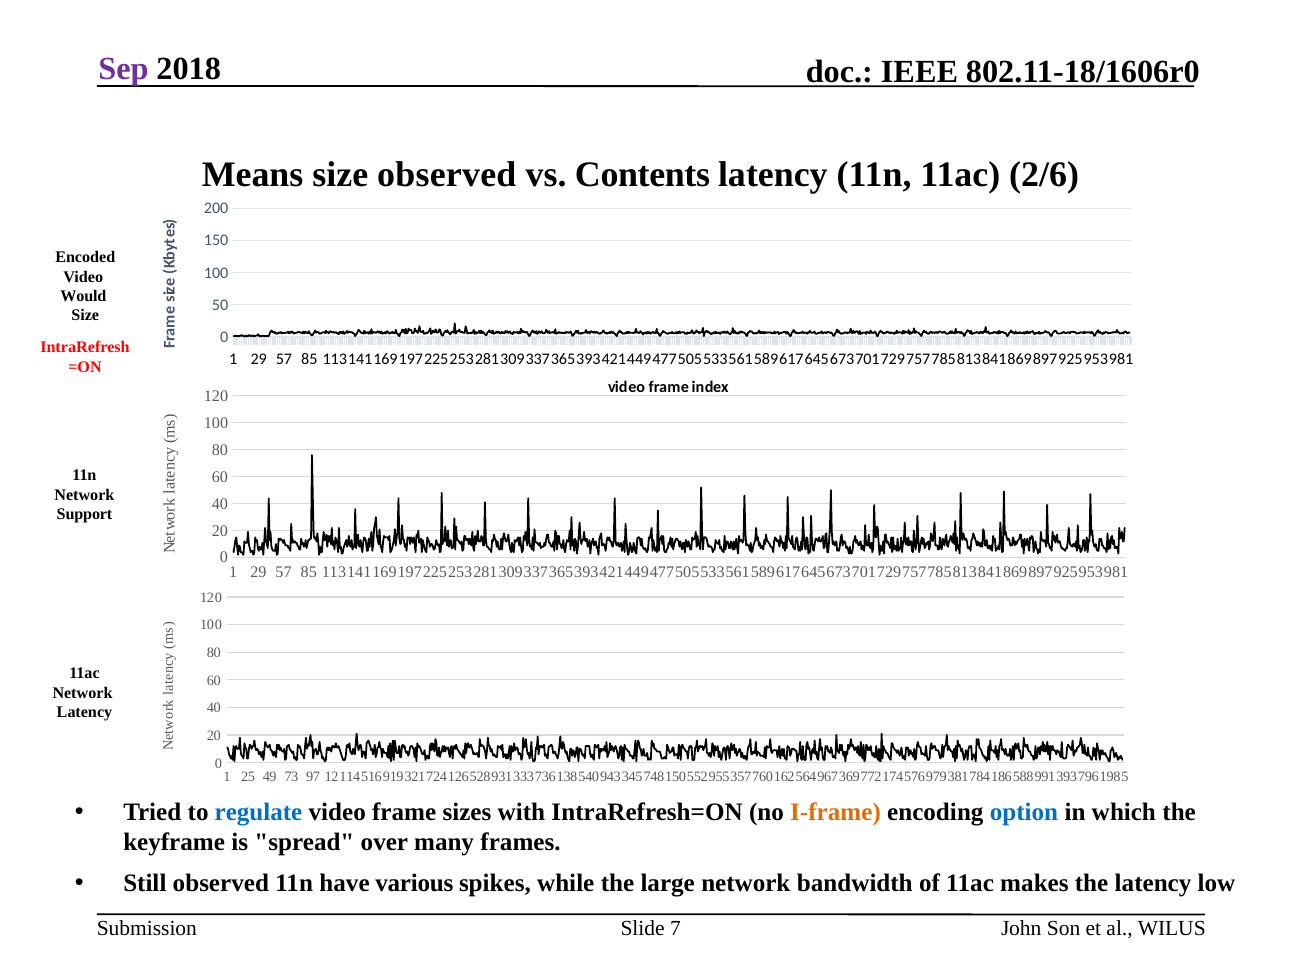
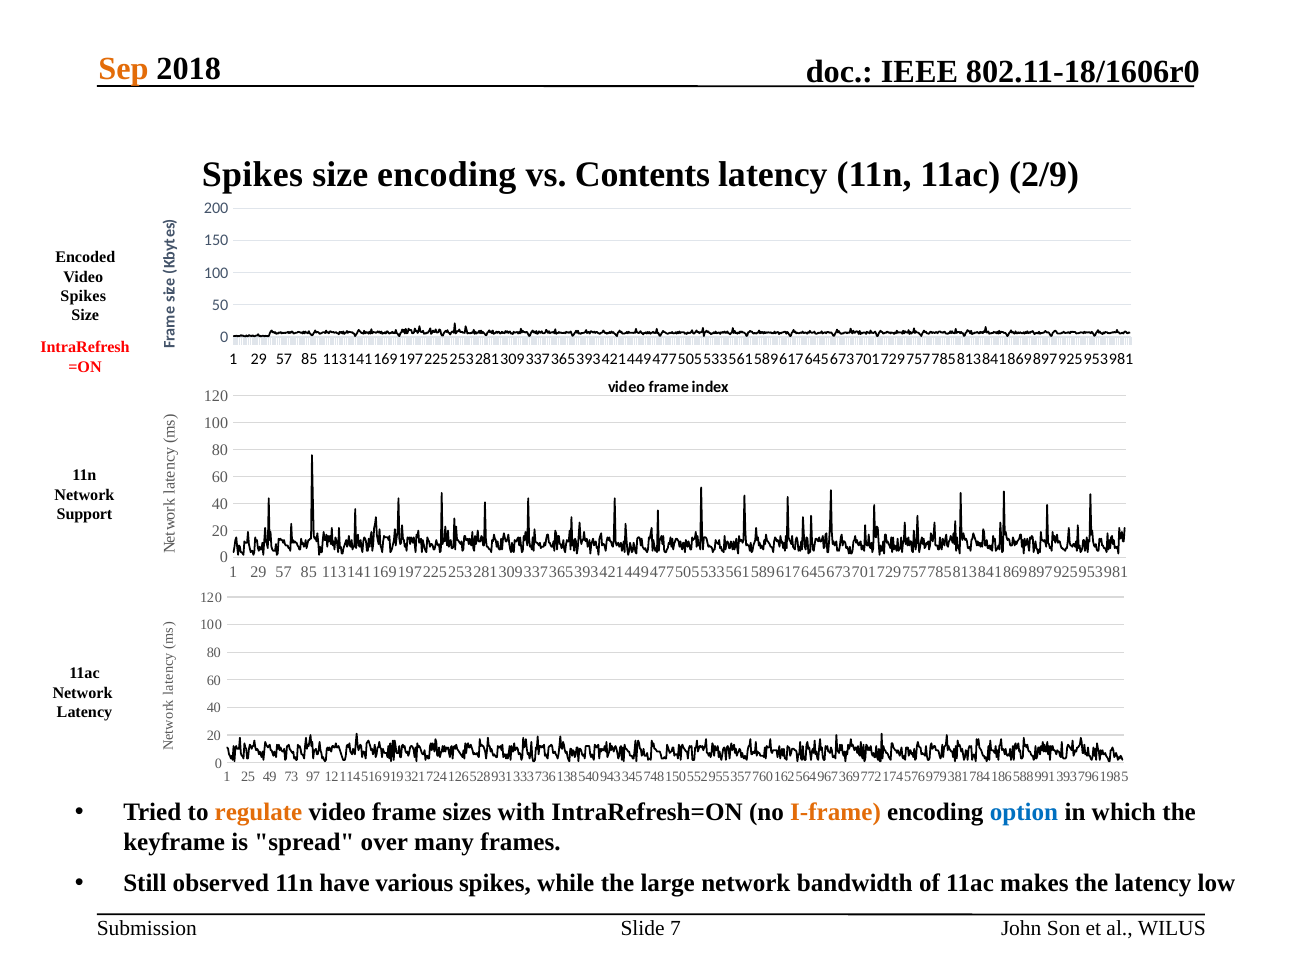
Sep colour: purple -> orange (123, 68)
Means: Means -> Spikes (252, 174)
size observed: observed -> encoding (447, 174)
2/6: 2/6 -> 2/9 (1044, 174)
Would: Would -> Spikes (83, 296)
regulate colour: blue -> orange (259, 812)
